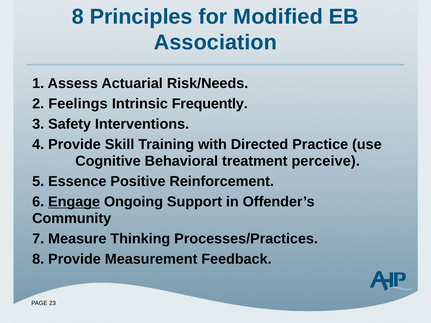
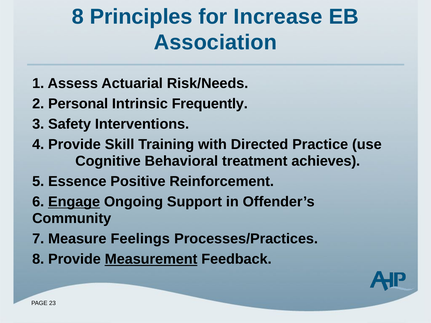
Modified: Modified -> Increase (278, 17)
Feelings: Feelings -> Personal (78, 104)
perceive: perceive -> achieves (326, 161)
Thinking: Thinking -> Feelings (140, 239)
Measurement underline: none -> present (151, 259)
